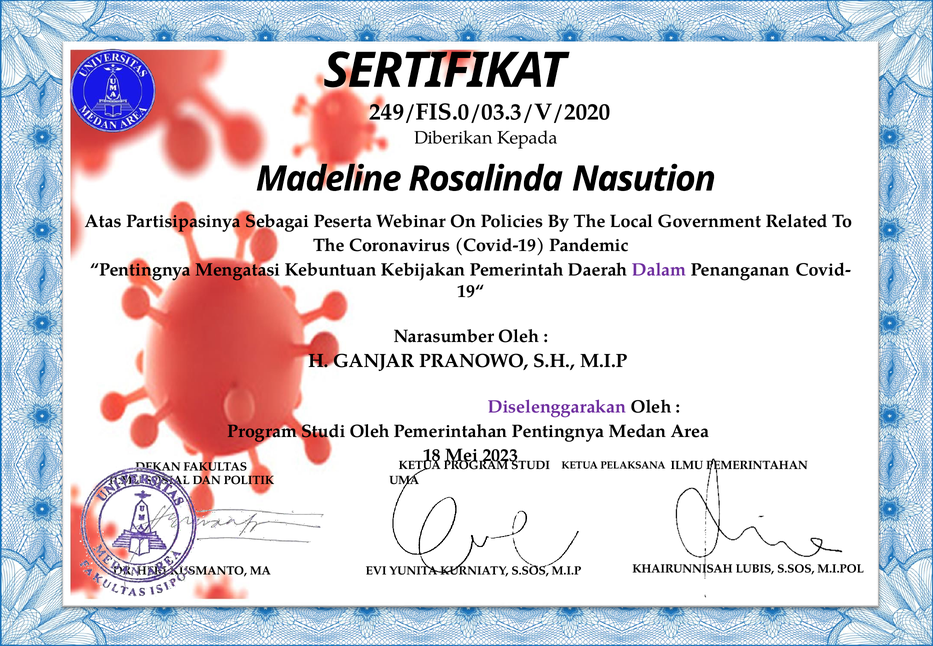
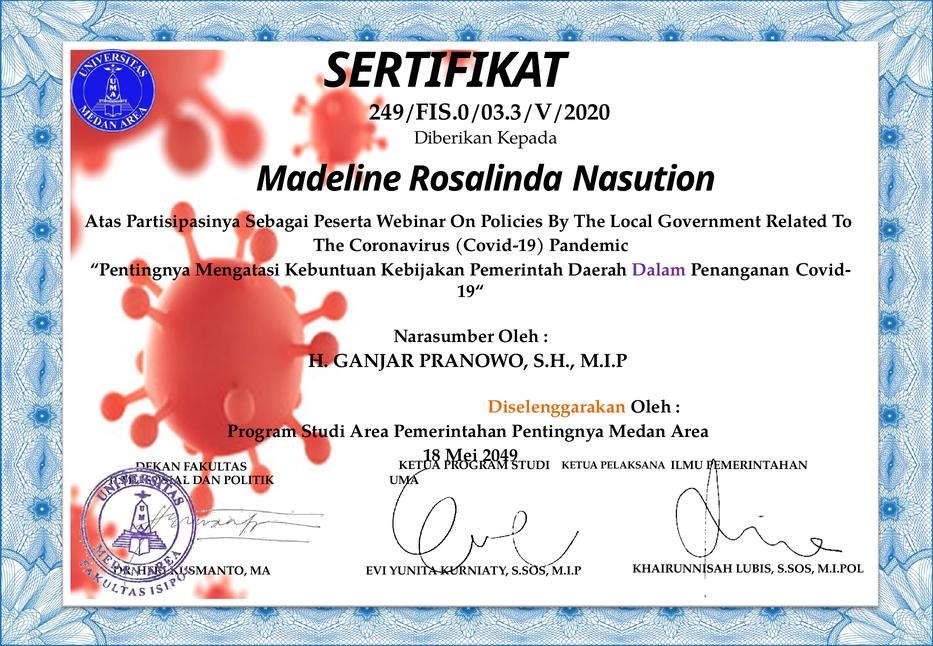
Diselenggarakan colour: purple -> orange (557, 407)
Studi Oleh: Oleh -> Area (370, 431)
2023: 2023 -> 2049 (500, 455)
